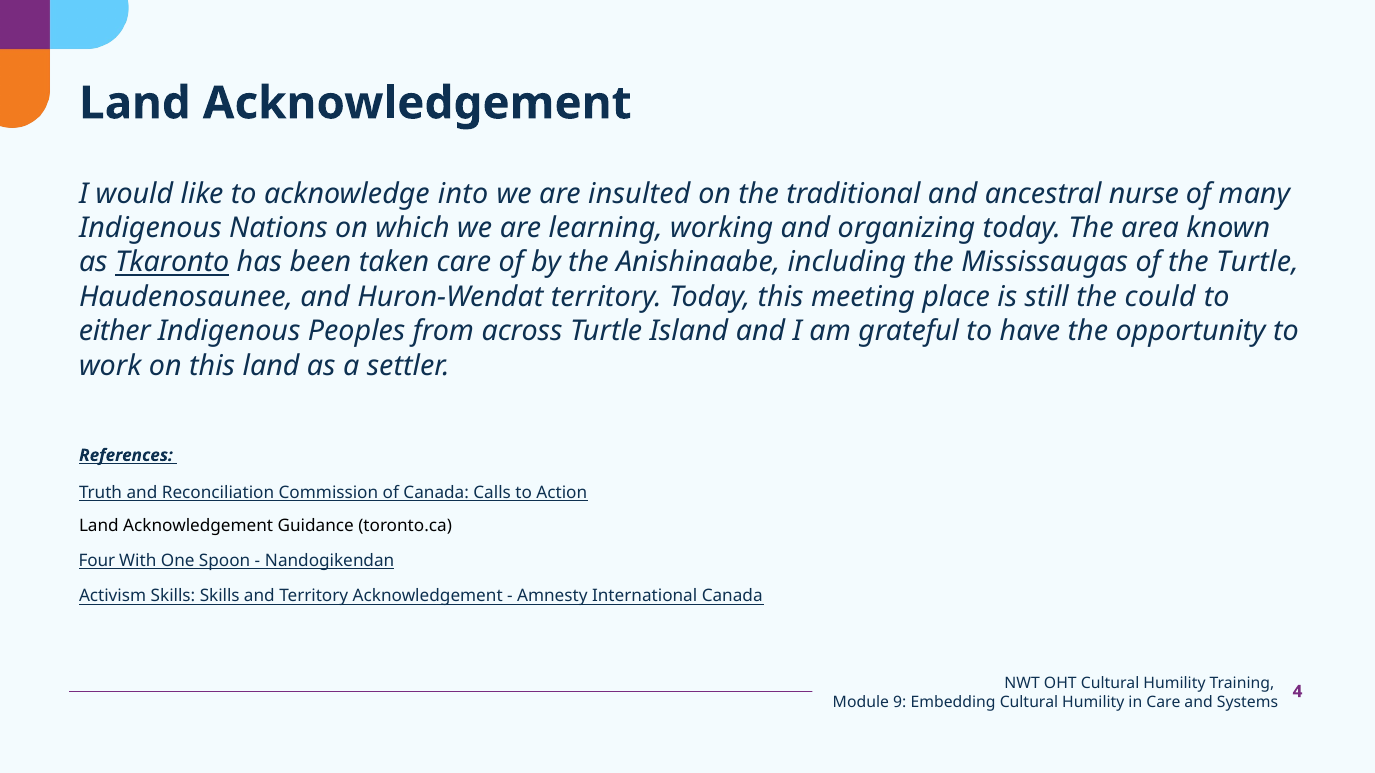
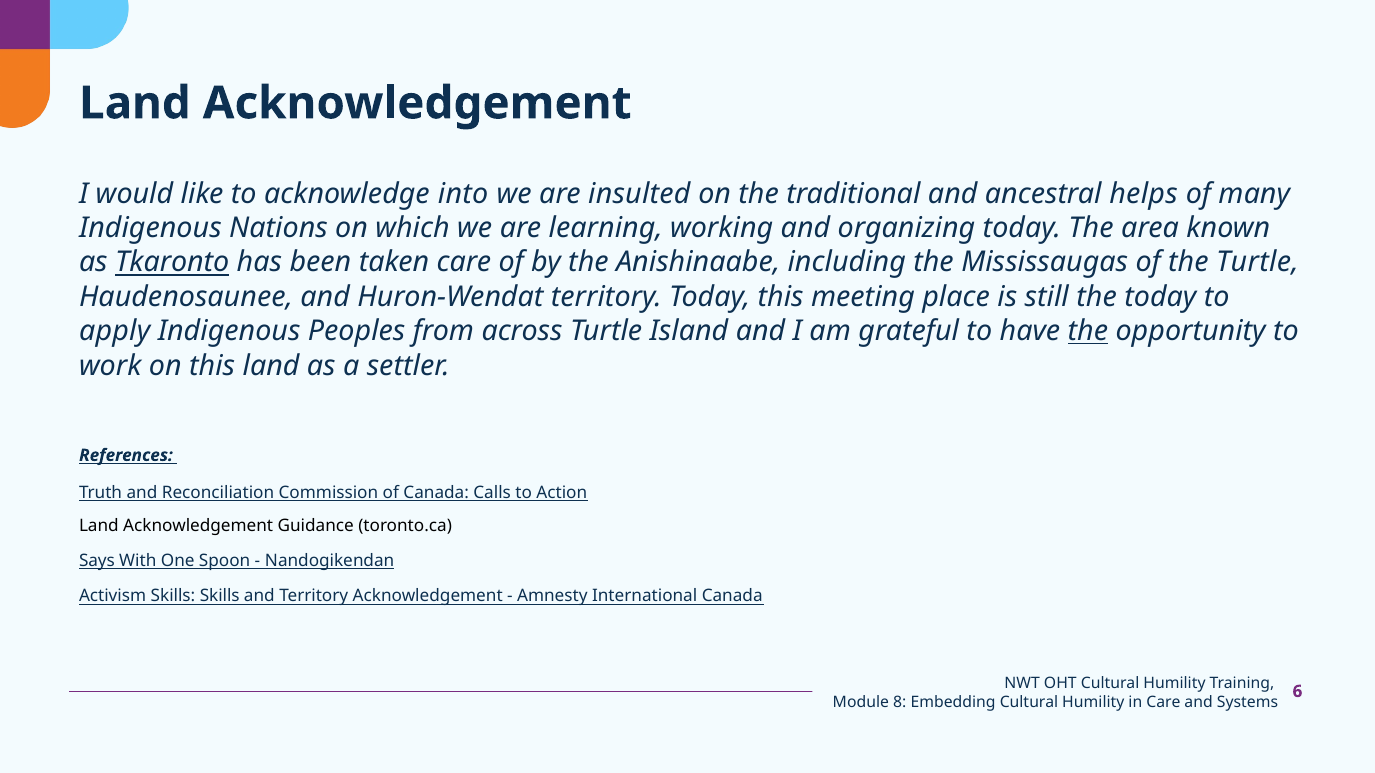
nurse: nurse -> helps (1144, 194)
the could: could -> today (1160, 297)
either: either -> apply (115, 331)
the underline: none -> present (1088, 331)
Four: Four -> Says (97, 561)
9: 9 -> 8 (900, 702)
4: 4 -> 6 (1297, 692)
